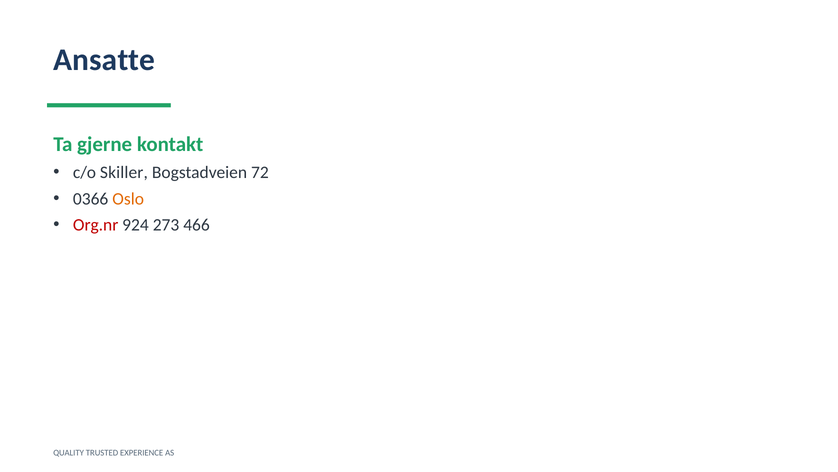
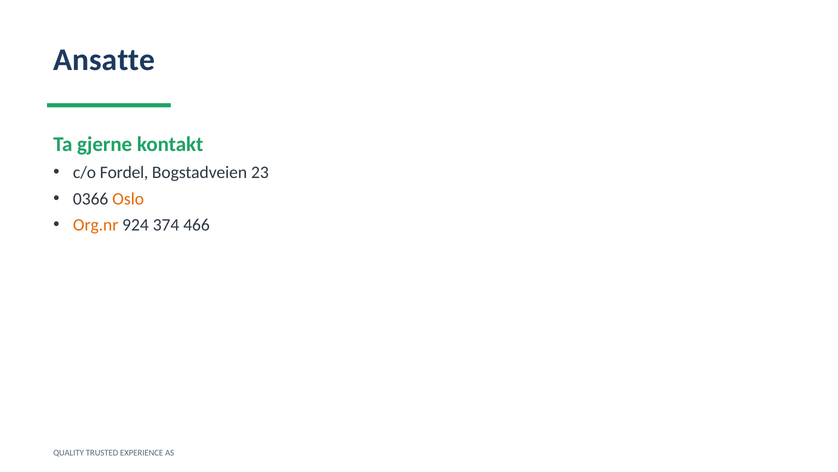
Skiller: Skiller -> Fordel (124, 172)
72: 72 -> 23 (260, 172)
Org.nr colour: red -> orange (96, 225)
273: 273 -> 374 (166, 225)
